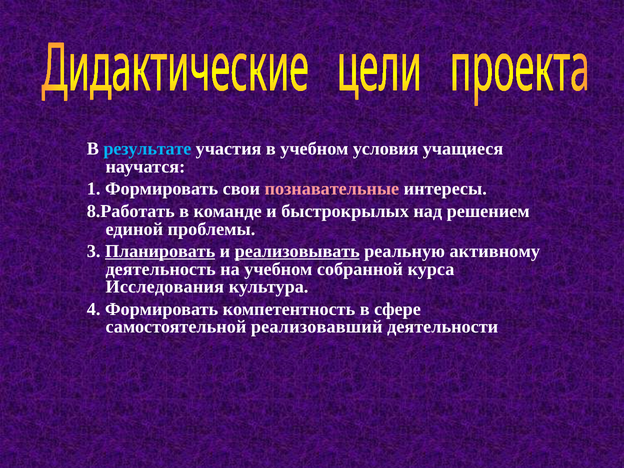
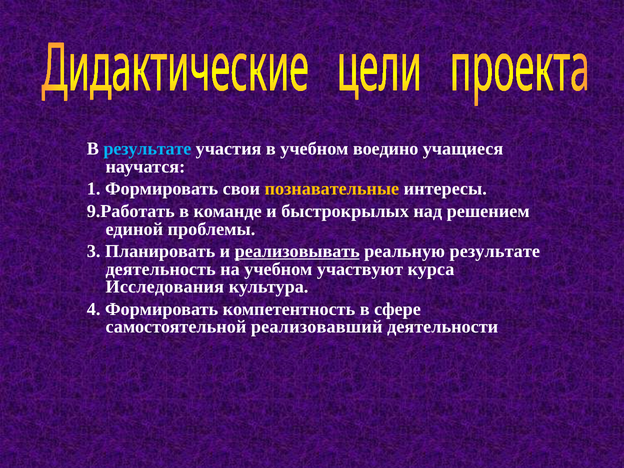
условия: условия -> воедино (386, 149)
познавательные colour: pink -> yellow (332, 189)
8.Работать: 8.Работать -> 9.Работать (131, 211)
Планировать underline: present -> none (160, 251)
реальную активному: активному -> результате (495, 251)
собранной: собранной -> участвуют (360, 269)
